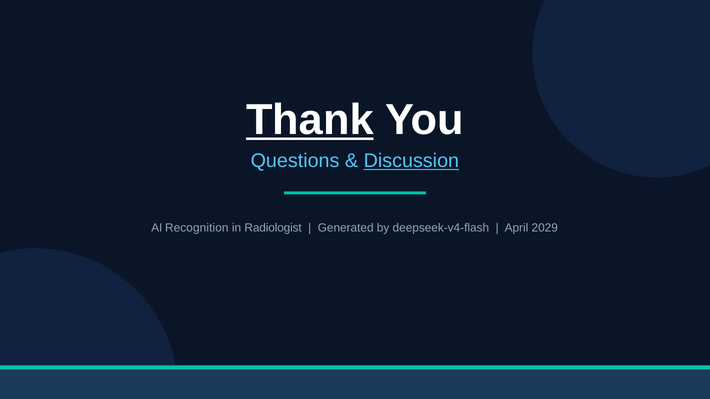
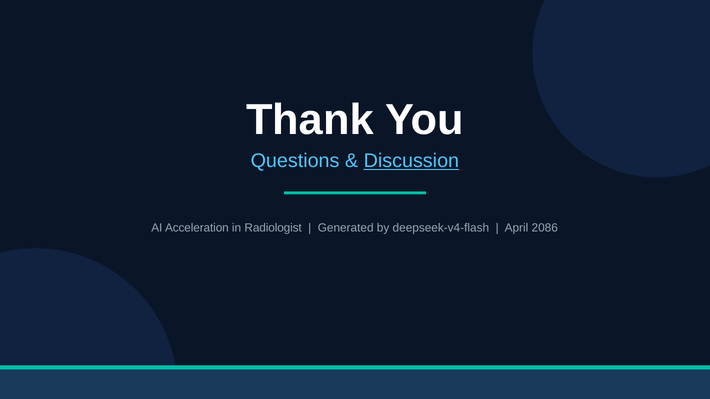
Thank underline: present -> none (310, 120)
Recognition: Recognition -> Acceleration (197, 228)
2029: 2029 -> 2086 (545, 228)
